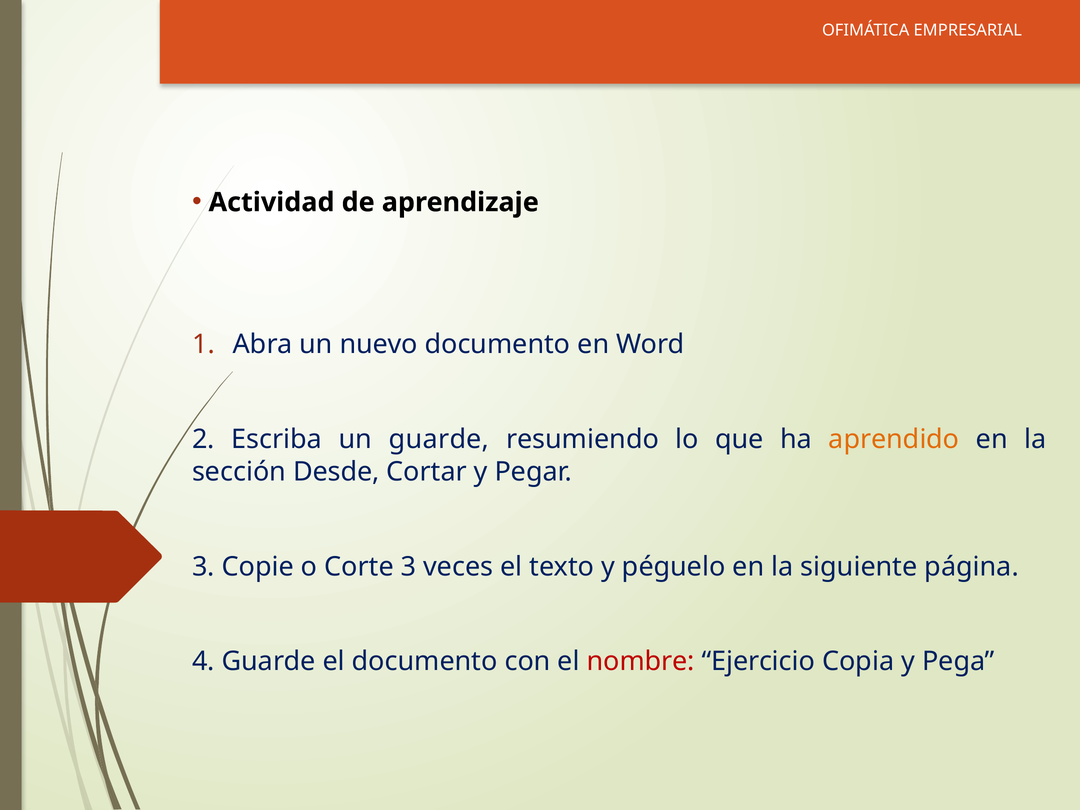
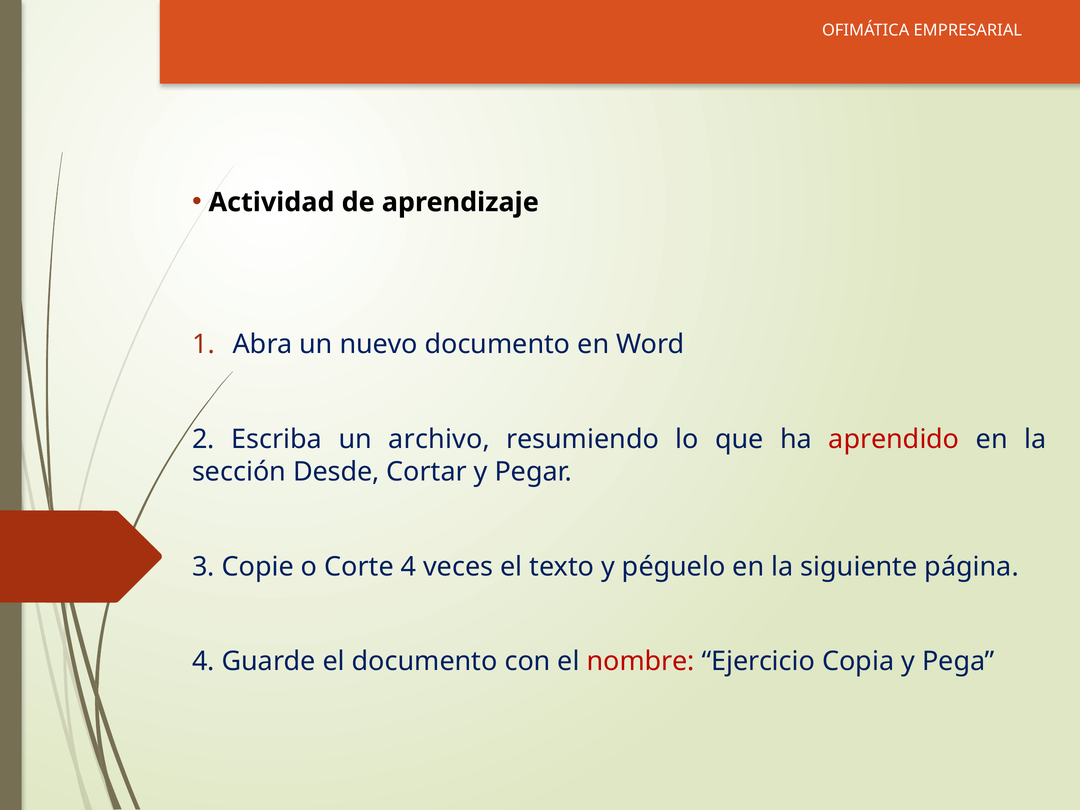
un guarde: guarde -> archivo (439, 439)
aprendido colour: orange -> red (894, 439)
Corte 3: 3 -> 4 (409, 567)
